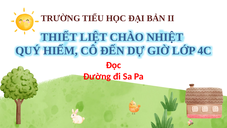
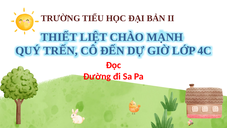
NHIỆT: NHIỆT -> MẠNH (165, 37)
HIẾM: HIẾM -> TRẾN (60, 51)
